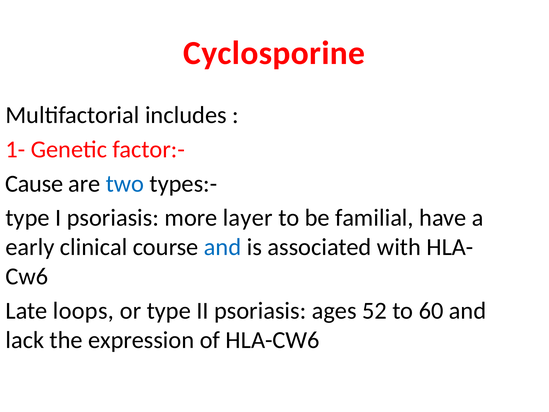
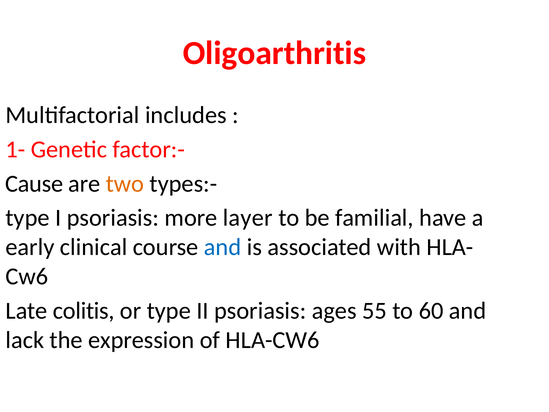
Cyclosporine: Cyclosporine -> Oligoarthritis (274, 53)
two colour: blue -> orange (125, 184)
loops: loops -> colitis (84, 311)
52: 52 -> 55 (374, 311)
